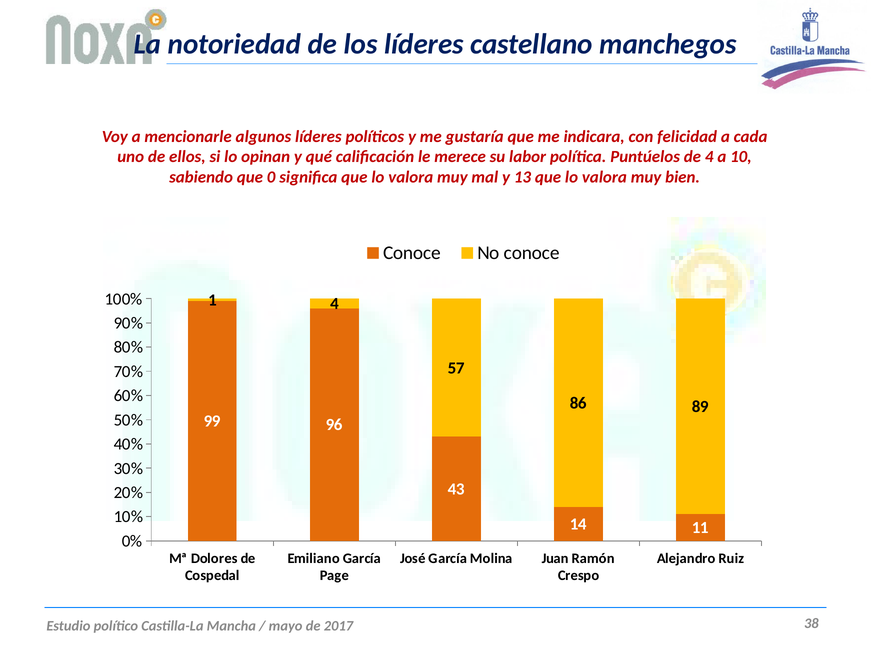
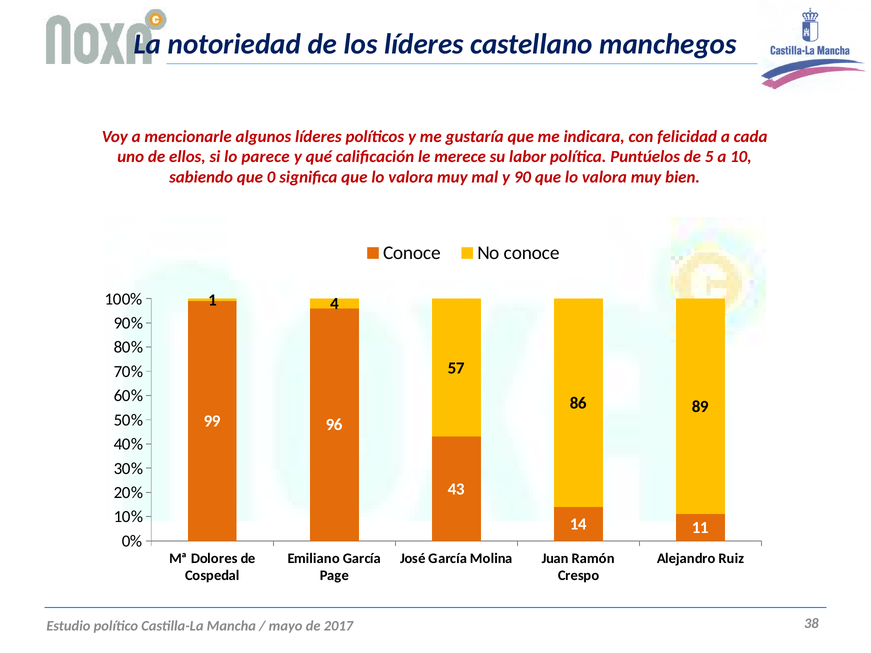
opinan: opinan -> parece (266, 157)
de 4: 4 -> 5 (709, 157)
13: 13 -> 90 (522, 177)
